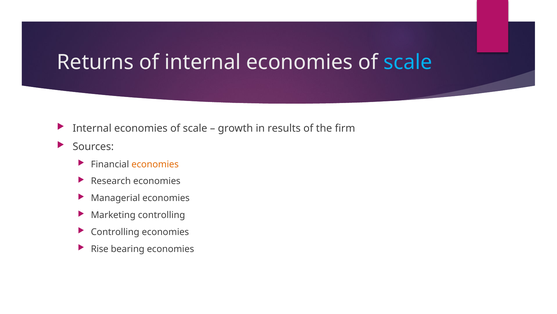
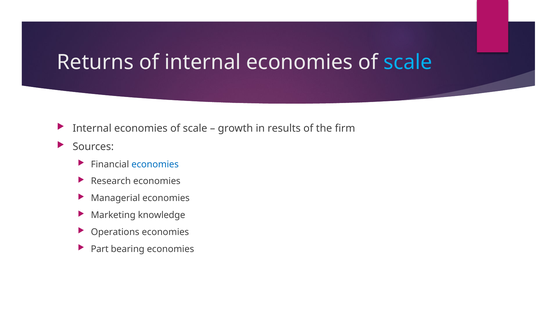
economies colour: orange -> blue (155, 164)
Marketing controlling: controlling -> knowledge (162, 215)
Controlling: Controlling -> Operations (115, 232)
Rise: Rise -> Part (100, 249)
